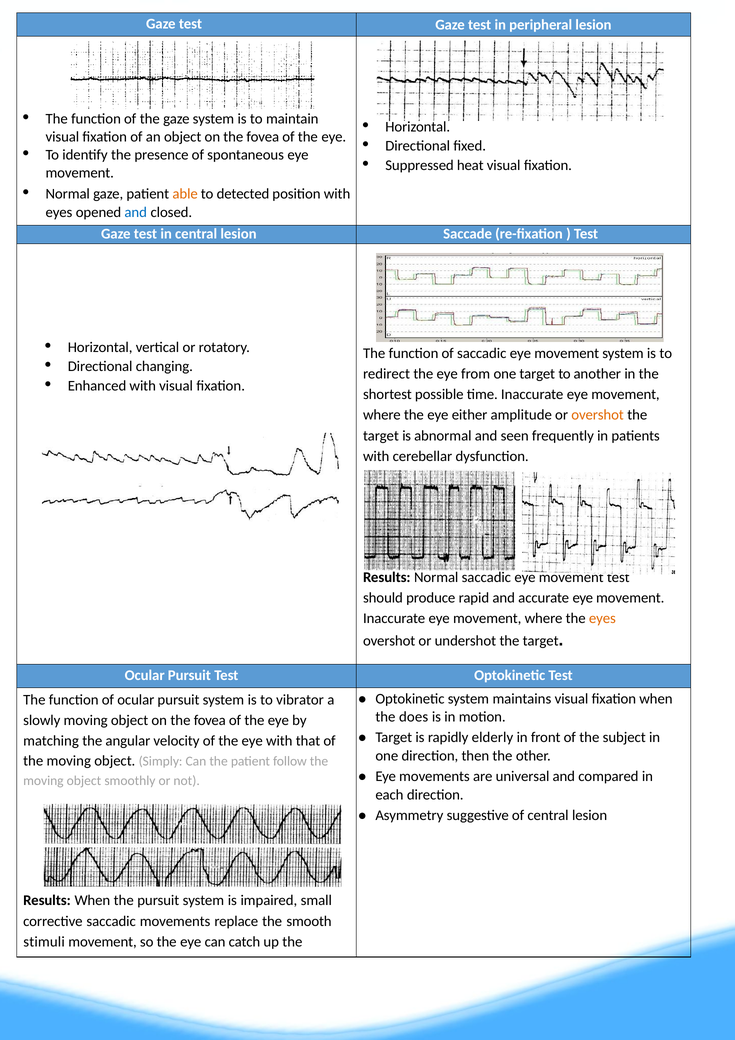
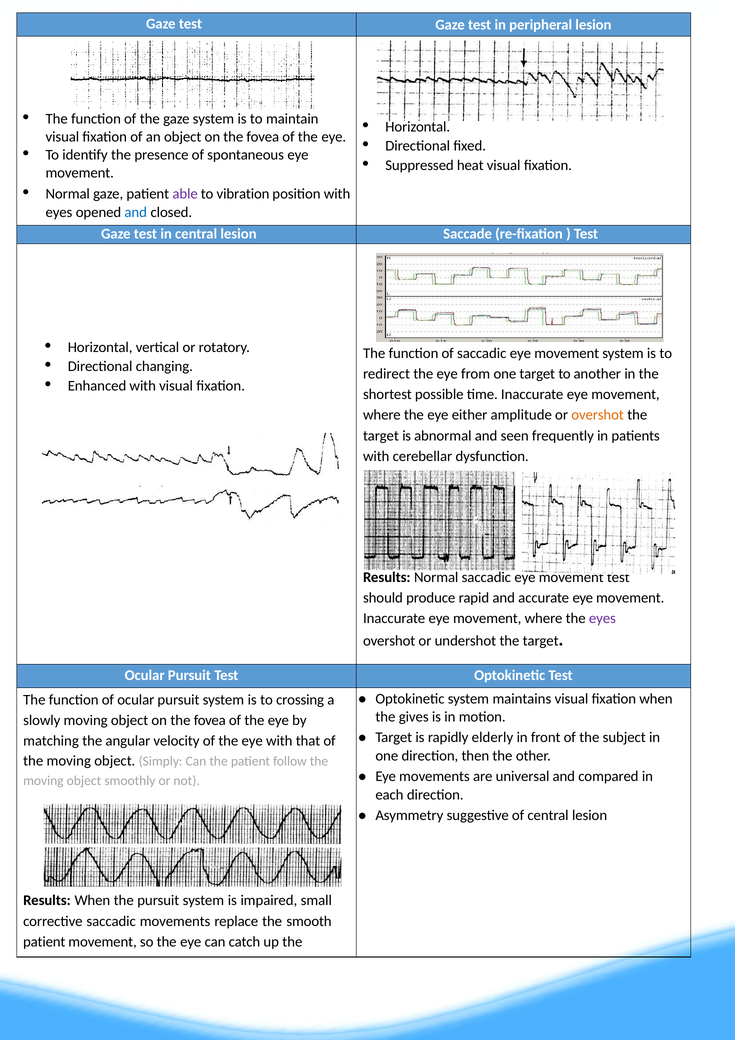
able colour: orange -> purple (185, 194)
detected: detected -> vibration (243, 194)
eyes colour: orange -> purple (602, 619)
vibrator: vibrator -> crossing (300, 700)
does: does -> gives (414, 717)
stimuli: stimuli -> patient (44, 942)
